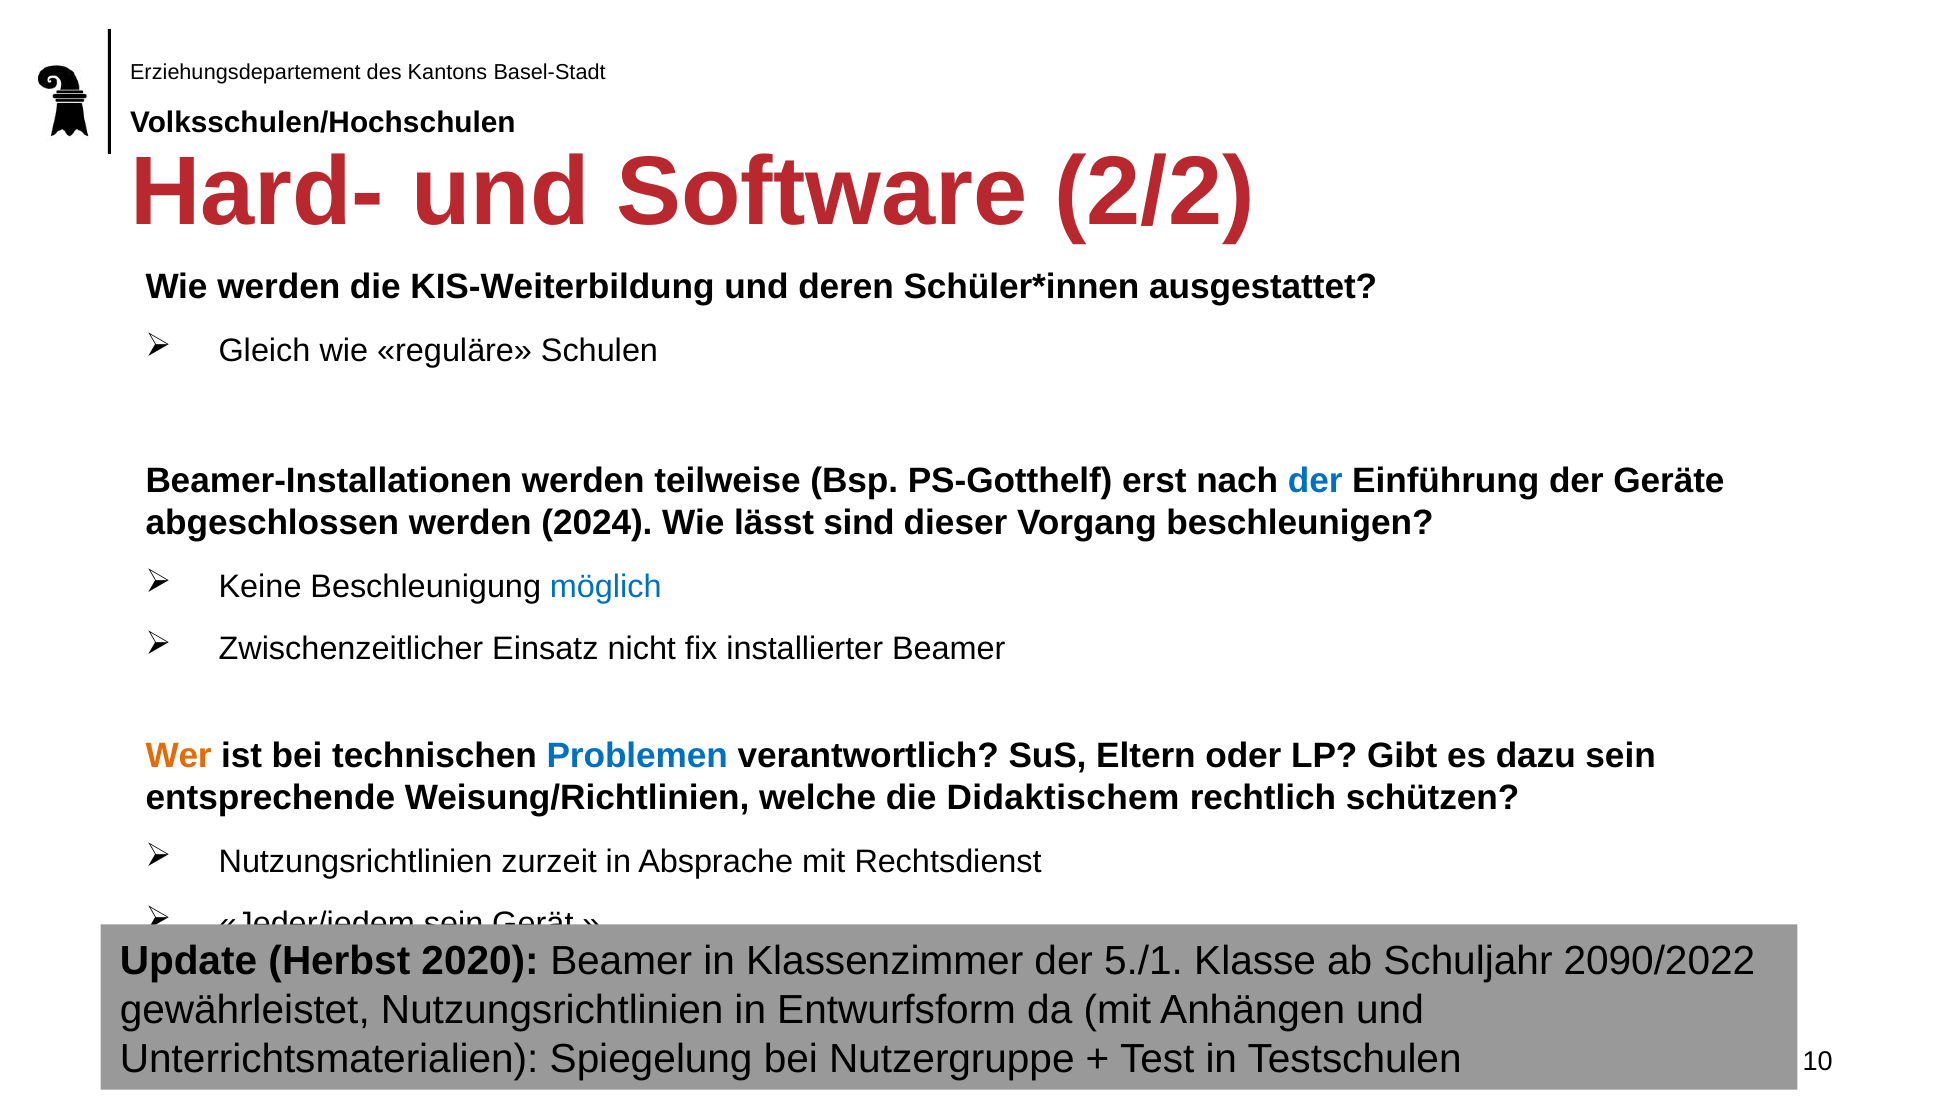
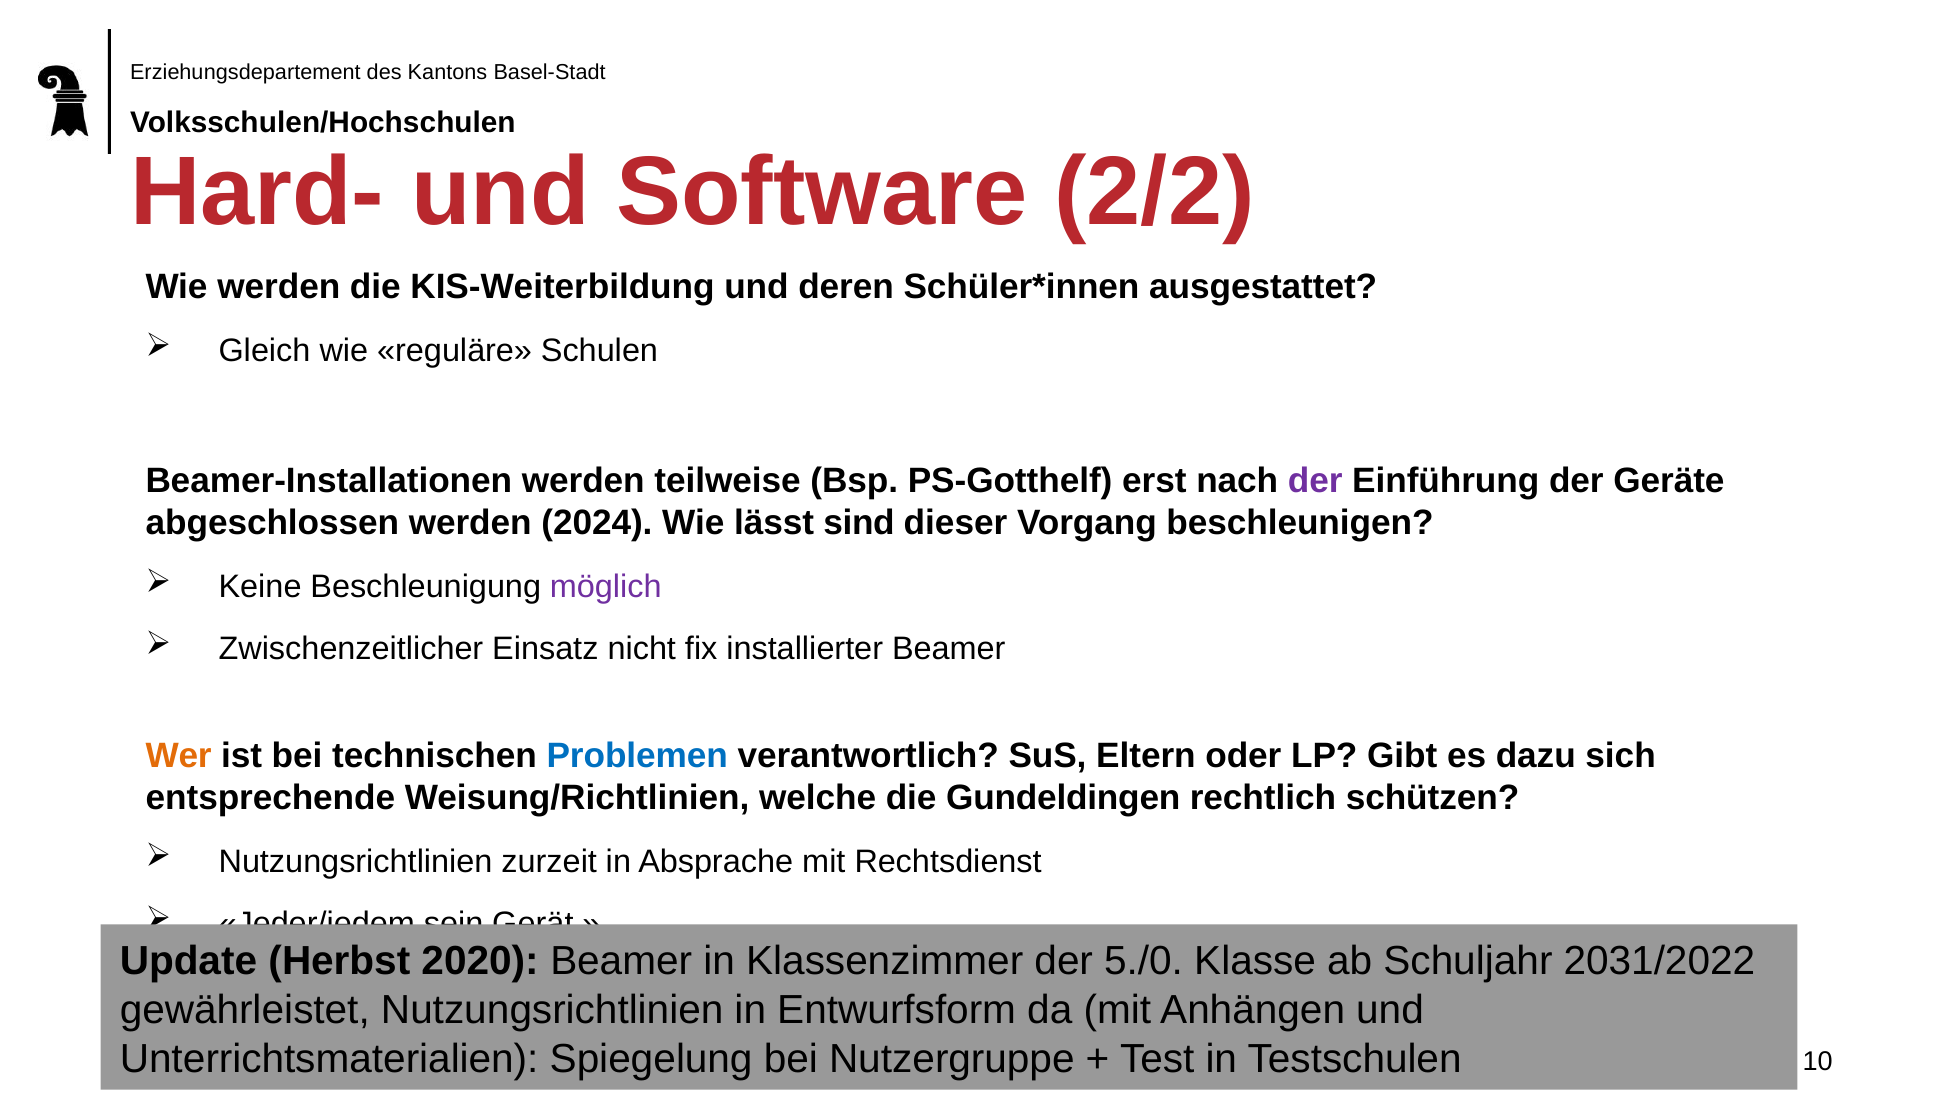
der colour: blue -> purple (1315, 481)
möglich colour: blue -> purple (606, 587)
dazu sein: sein -> sich (1621, 755)
Didaktischem: Didaktischem -> Gundeldingen (1063, 797)
5./1: 5./1 -> 5./0 (1144, 961)
2090/2022: 2090/2022 -> 2031/2022 (1659, 961)
